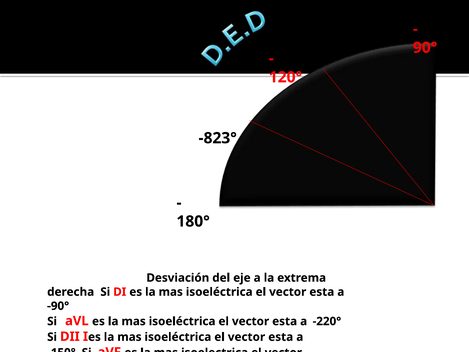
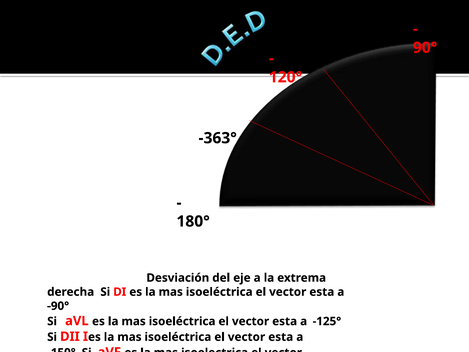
-823°: -823° -> -363° (218, 138)
-220°: -220° -> -125° (327, 321)
